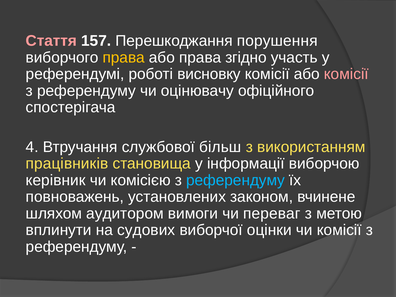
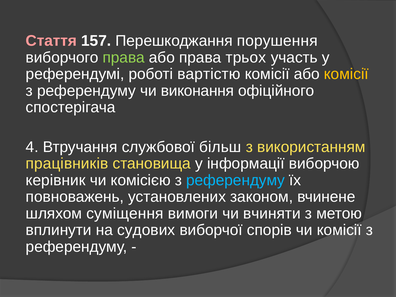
права colour: yellow -> light green (124, 57)
згідно: згідно -> трьох (246, 57)
висновку: висновку -> вартістю (209, 74)
комісії colour: pink -> yellow (346, 74)
оцінювачу: оцінювачу -> виконання (197, 91)
аудитором: аудитором -> суміщення (125, 213)
переваг: переваг -> вчиняти (272, 213)
оцінки: оцінки -> спорів (269, 230)
